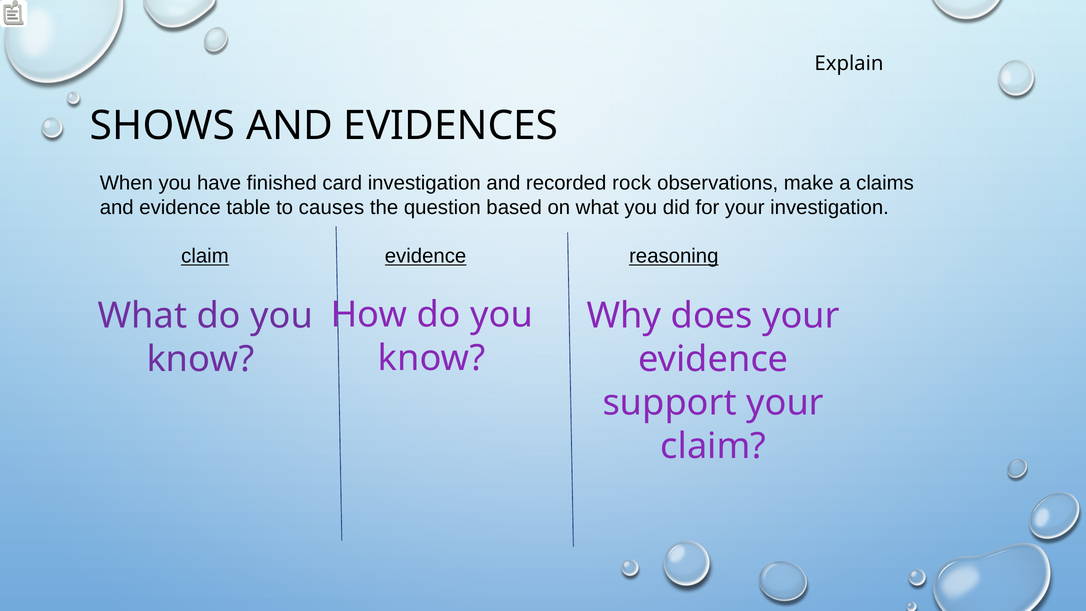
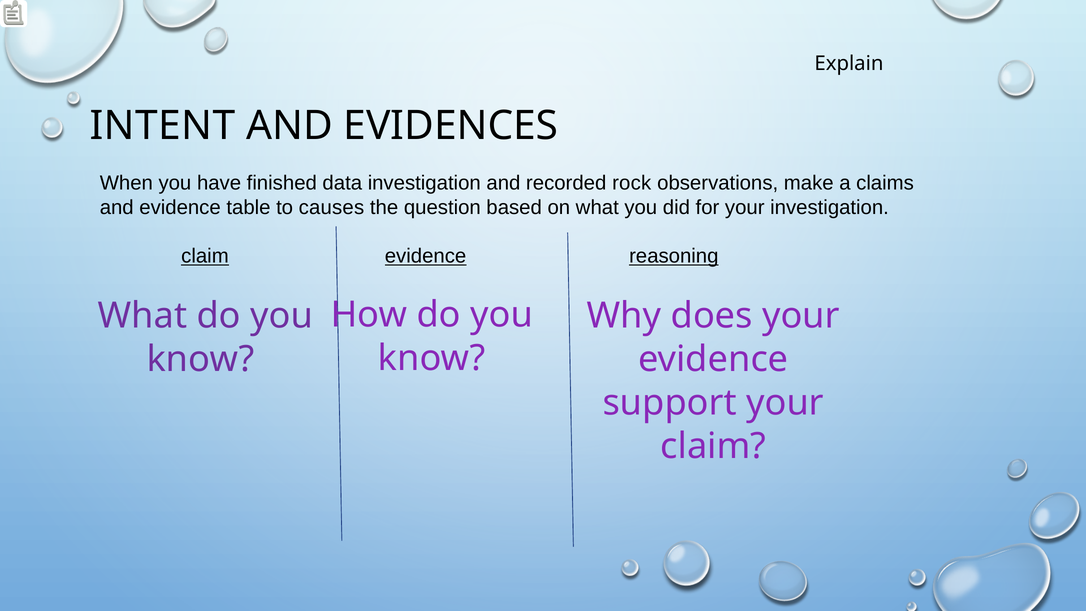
SHOWS: SHOWS -> INTENT (162, 126)
card: card -> data (342, 183)
